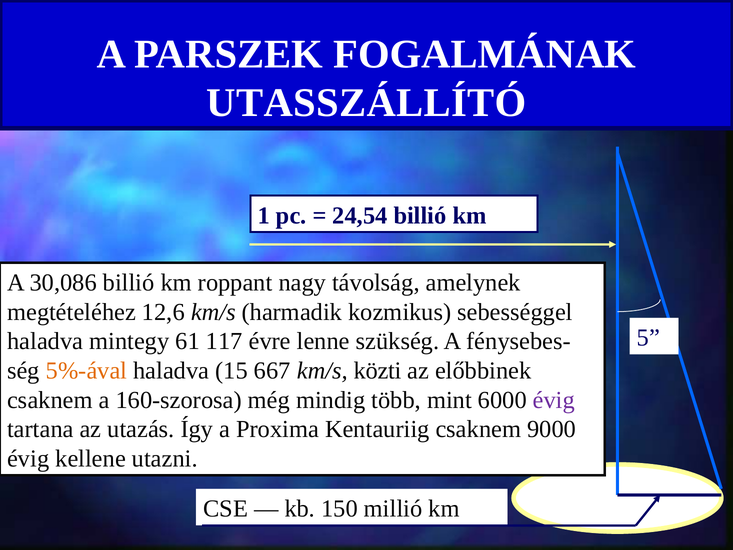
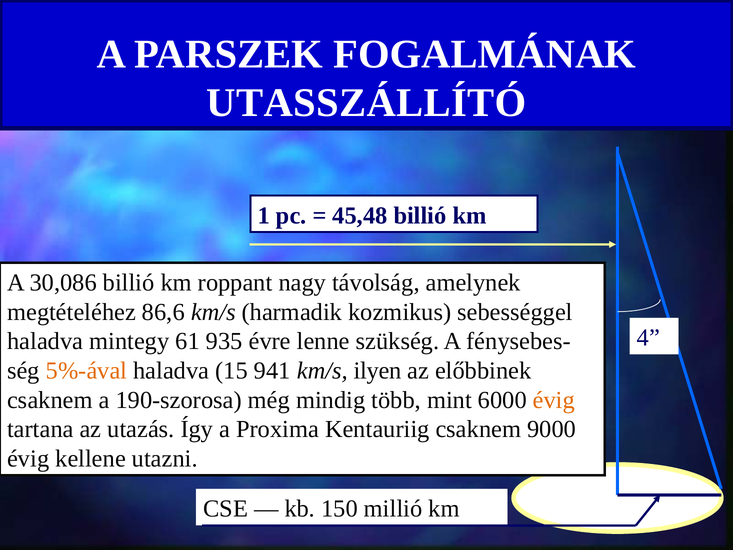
24,54: 24,54 -> 45,48 (360, 215)
12,6: 12,6 -> 86,6 (163, 312)
5: 5 -> 4 (648, 338)
117: 117 -> 935 (224, 341)
667: 667 -> 941 (272, 371)
közti: közti -> ilyen (378, 371)
160-szorosa: 160-szorosa -> 190-szorosa (179, 400)
évig colour: purple -> orange (554, 400)
